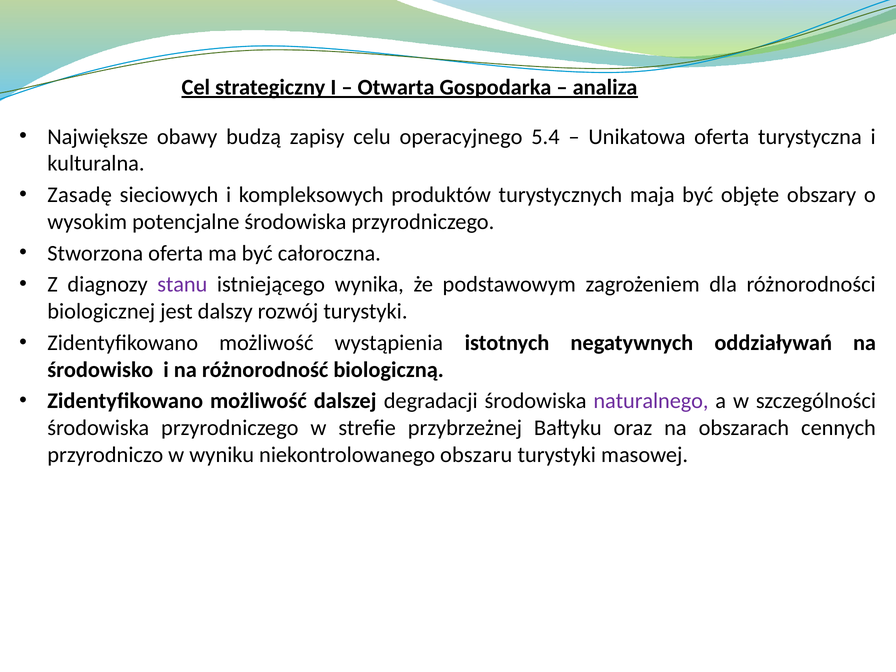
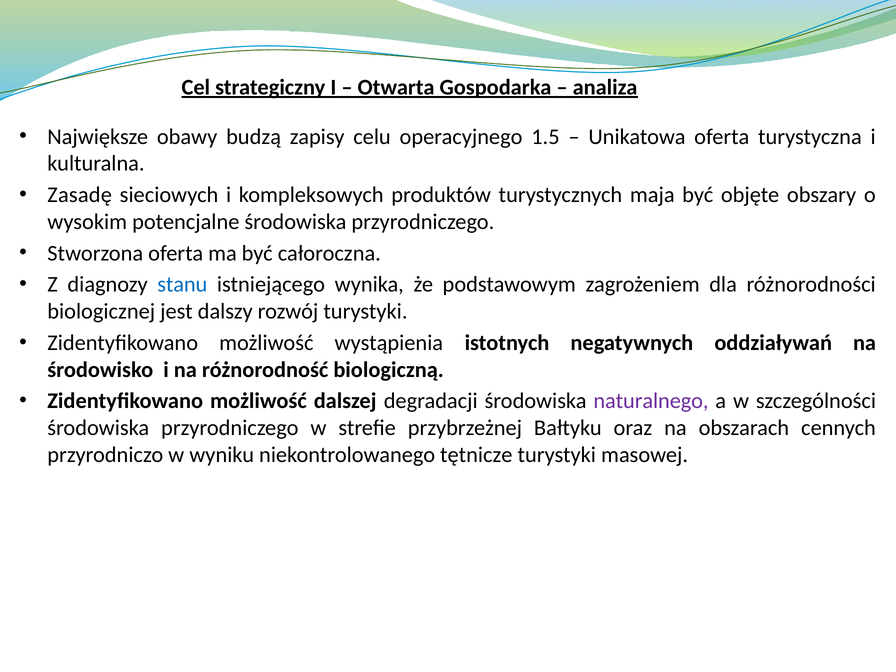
5.4: 5.4 -> 1.5 (545, 137)
stanu colour: purple -> blue (182, 285)
obszaru: obszaru -> tętnicze (476, 455)
